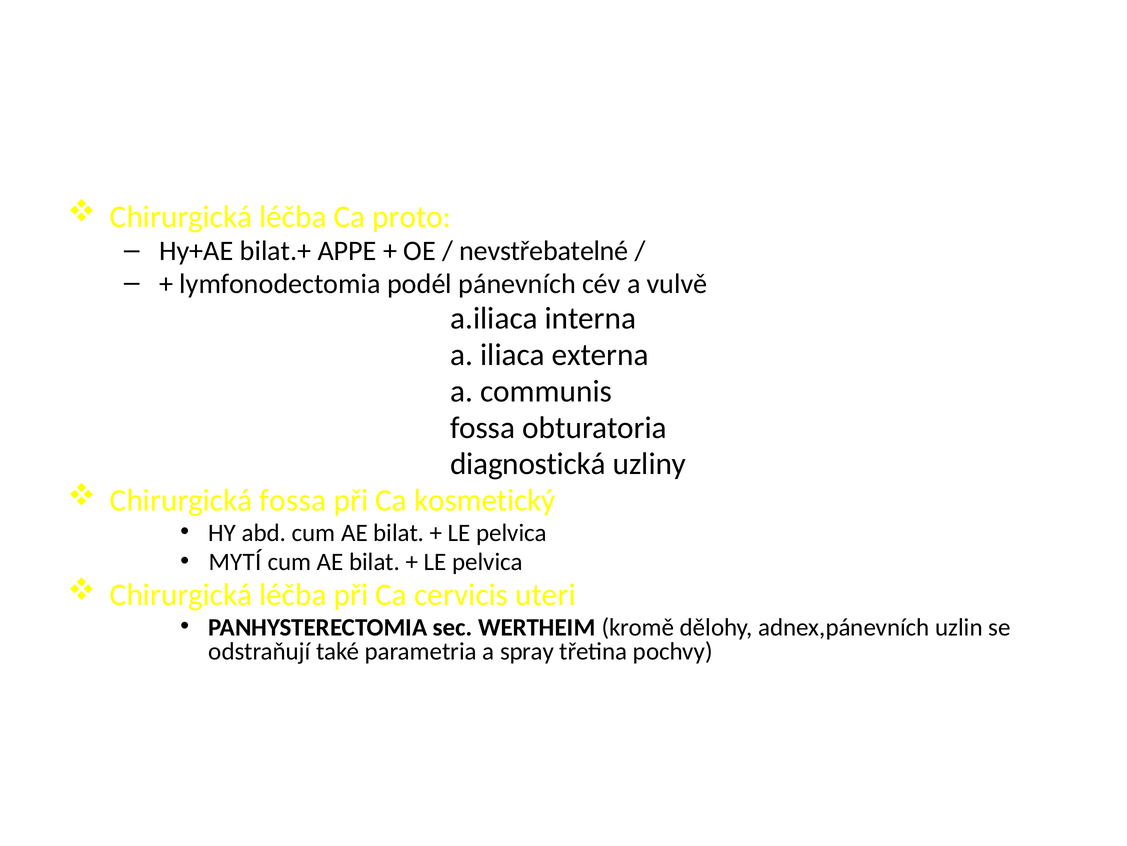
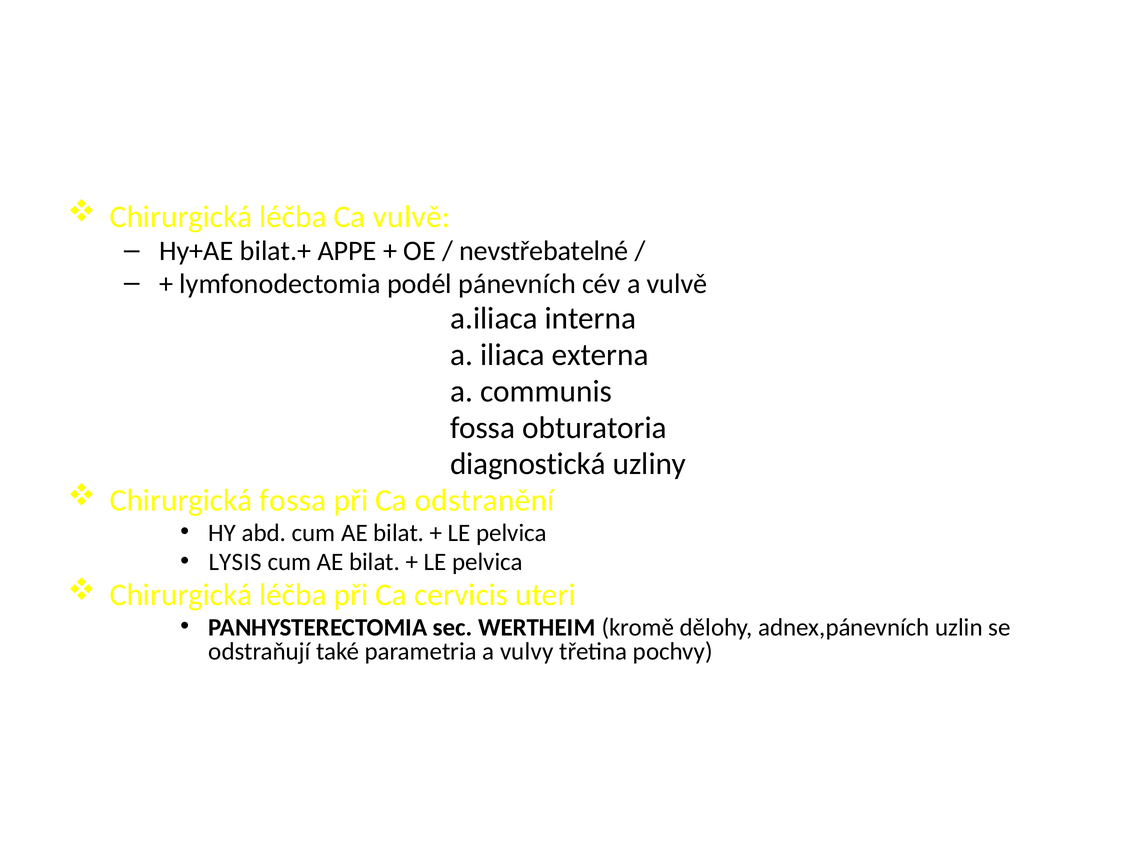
Ca proto: proto -> vulvě (412, 217)
kosmetický: kosmetický -> odstranění (485, 500)
MYTÍ: MYTÍ -> LYSIS (235, 561)
spray: spray -> vulvy (527, 651)
